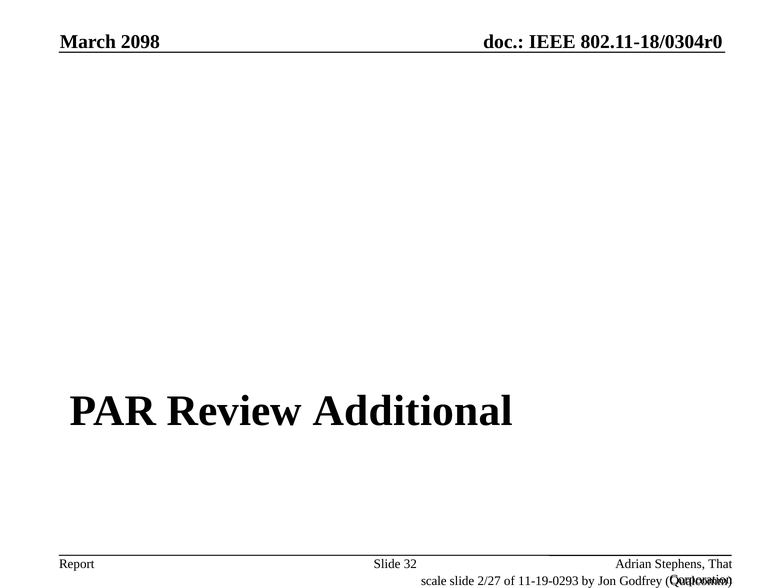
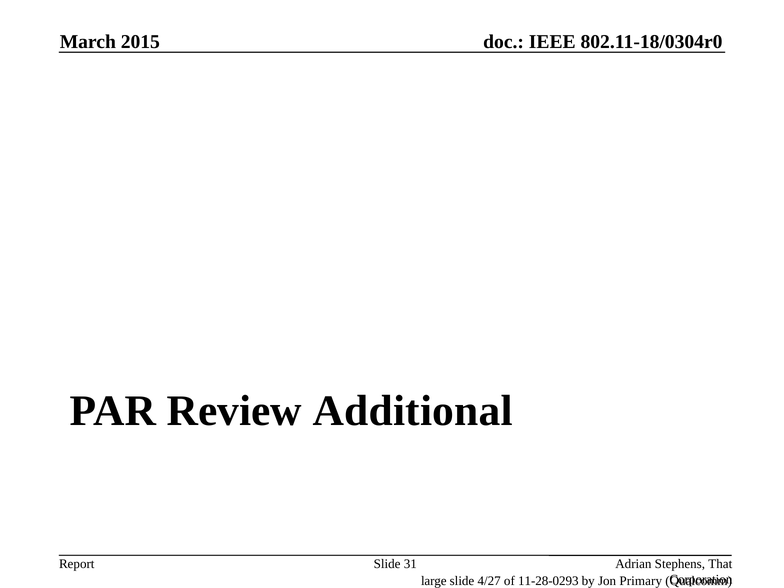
2098: 2098 -> 2015 (140, 42)
32: 32 -> 31 (410, 564)
scale: scale -> large (434, 581)
2/27: 2/27 -> 4/27 (489, 581)
11-19-0293: 11-19-0293 -> 11-28-0293 (548, 581)
Godfrey: Godfrey -> Primary (641, 581)
